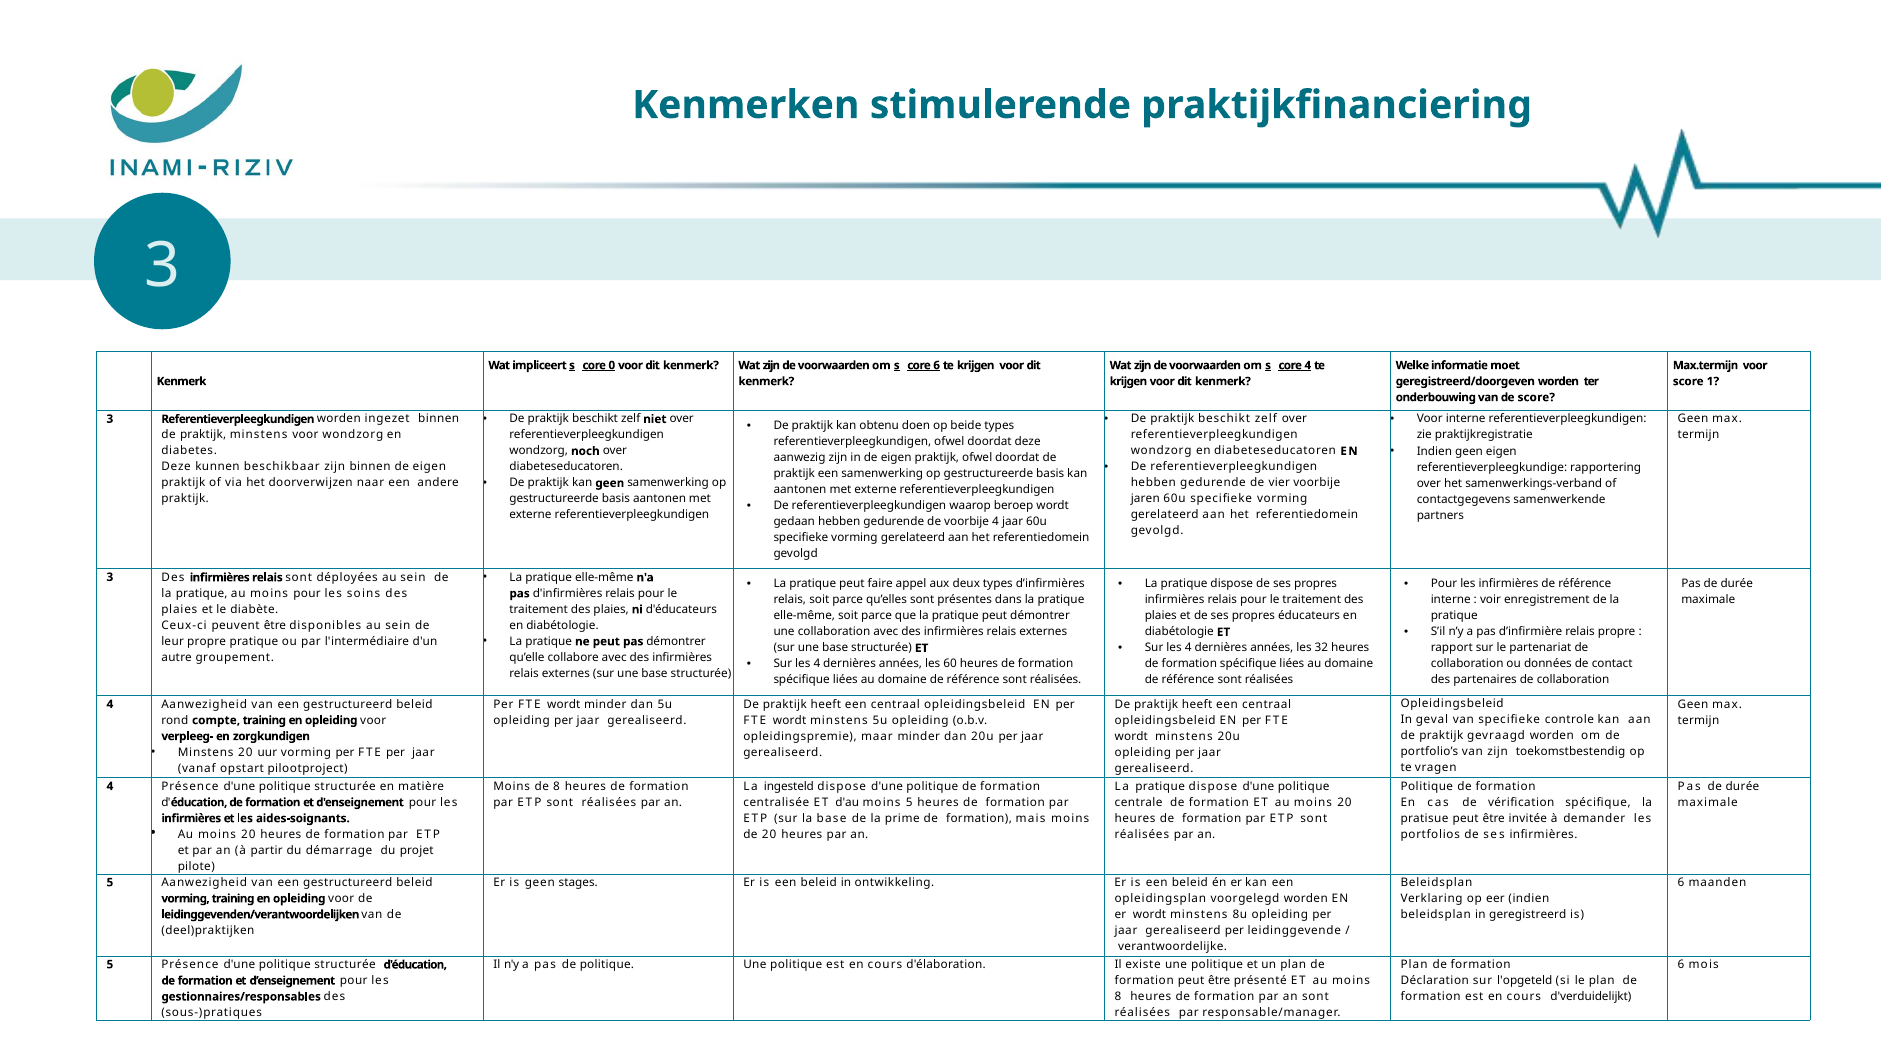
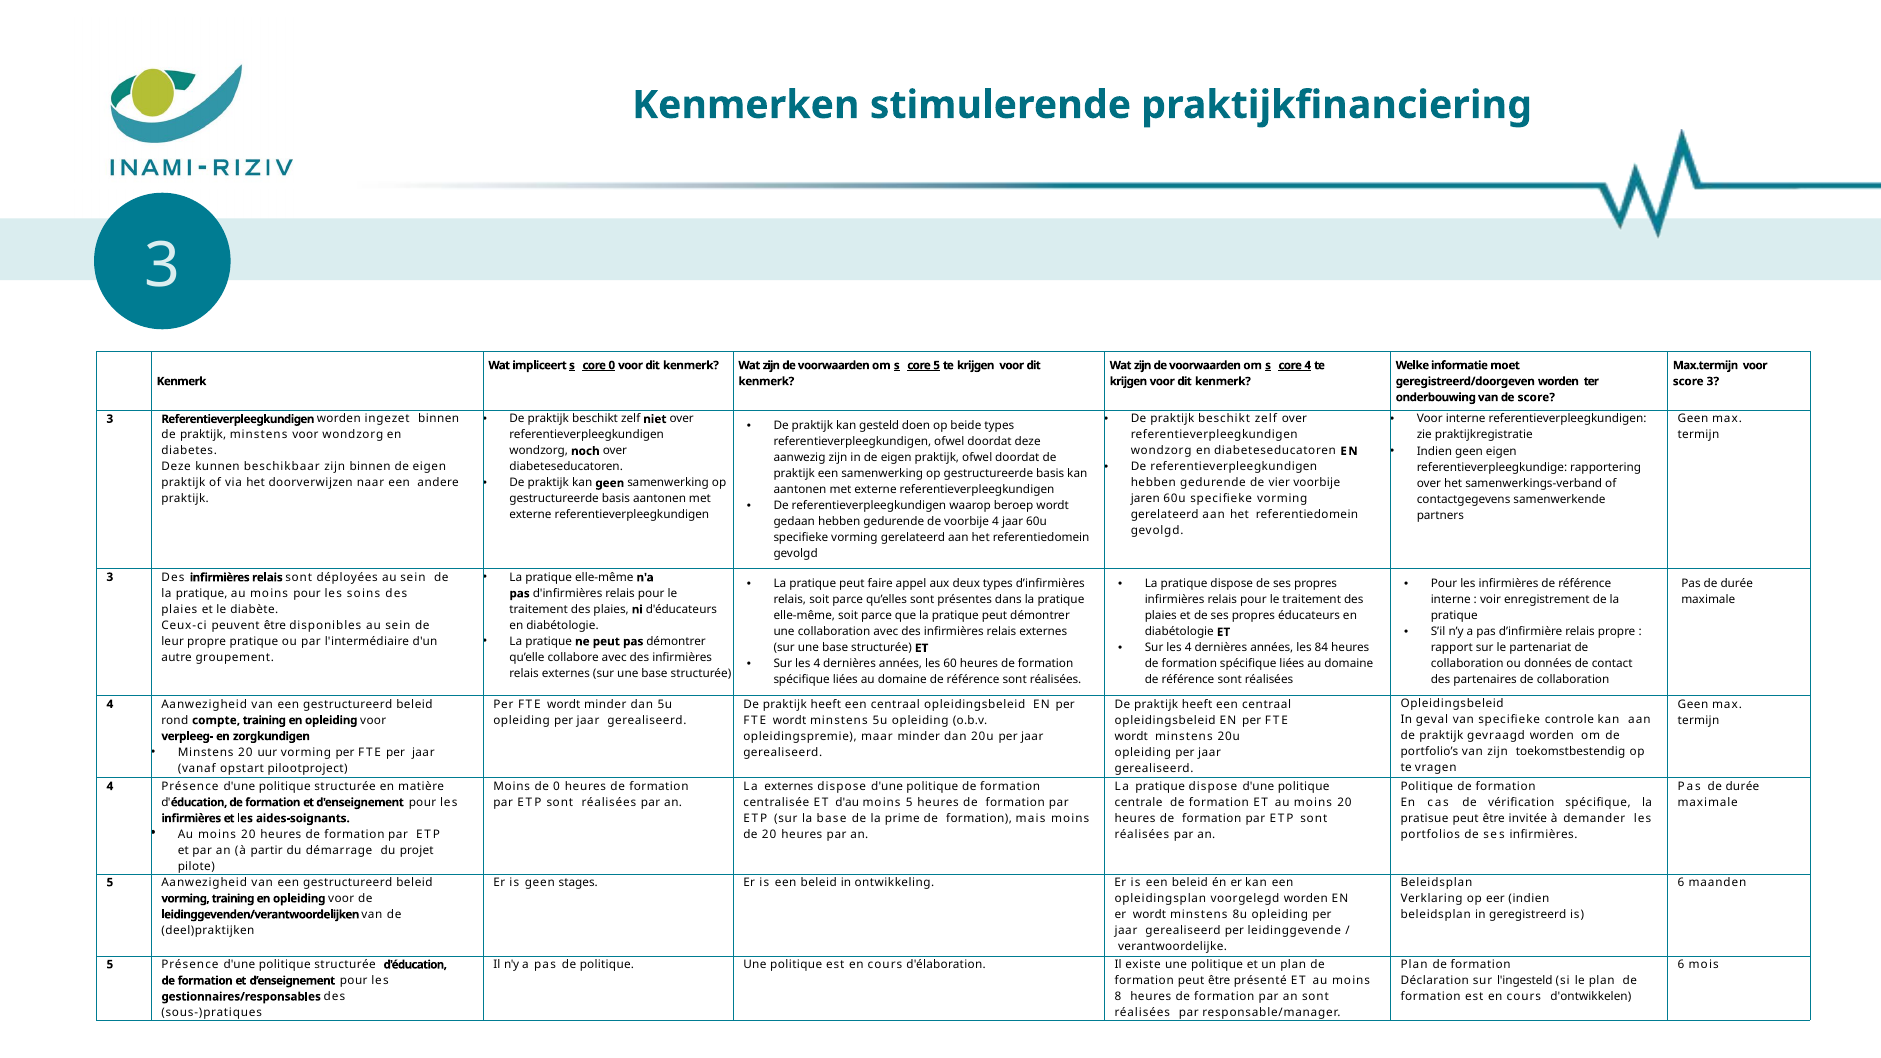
core 6: 6 -> 5 (937, 365)
score 1: 1 -> 3 (1713, 381)
obtenu: obtenu -> gesteld (879, 426)
32: 32 -> 84 (1321, 648)
de 8: 8 -> 0 (557, 786)
La ingesteld: ingesteld -> externes (789, 786)
l'opgeteld: l'opgeteld -> l'ingesteld (1525, 981)
d'verduidelijkt: d'verduidelijkt -> d'ontwikkelen (1591, 997)
